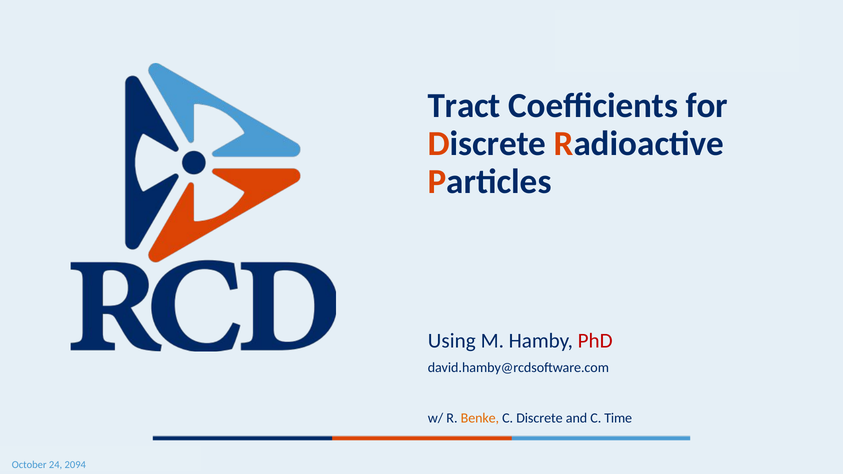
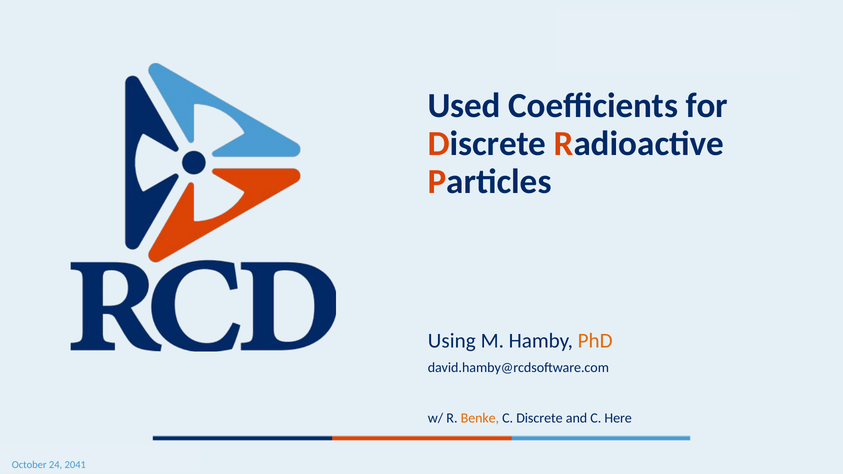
Tract: Tract -> Used (464, 106)
PhD colour: red -> orange (595, 341)
Time: Time -> Here (618, 418)
2094: 2094 -> 2041 (75, 465)
